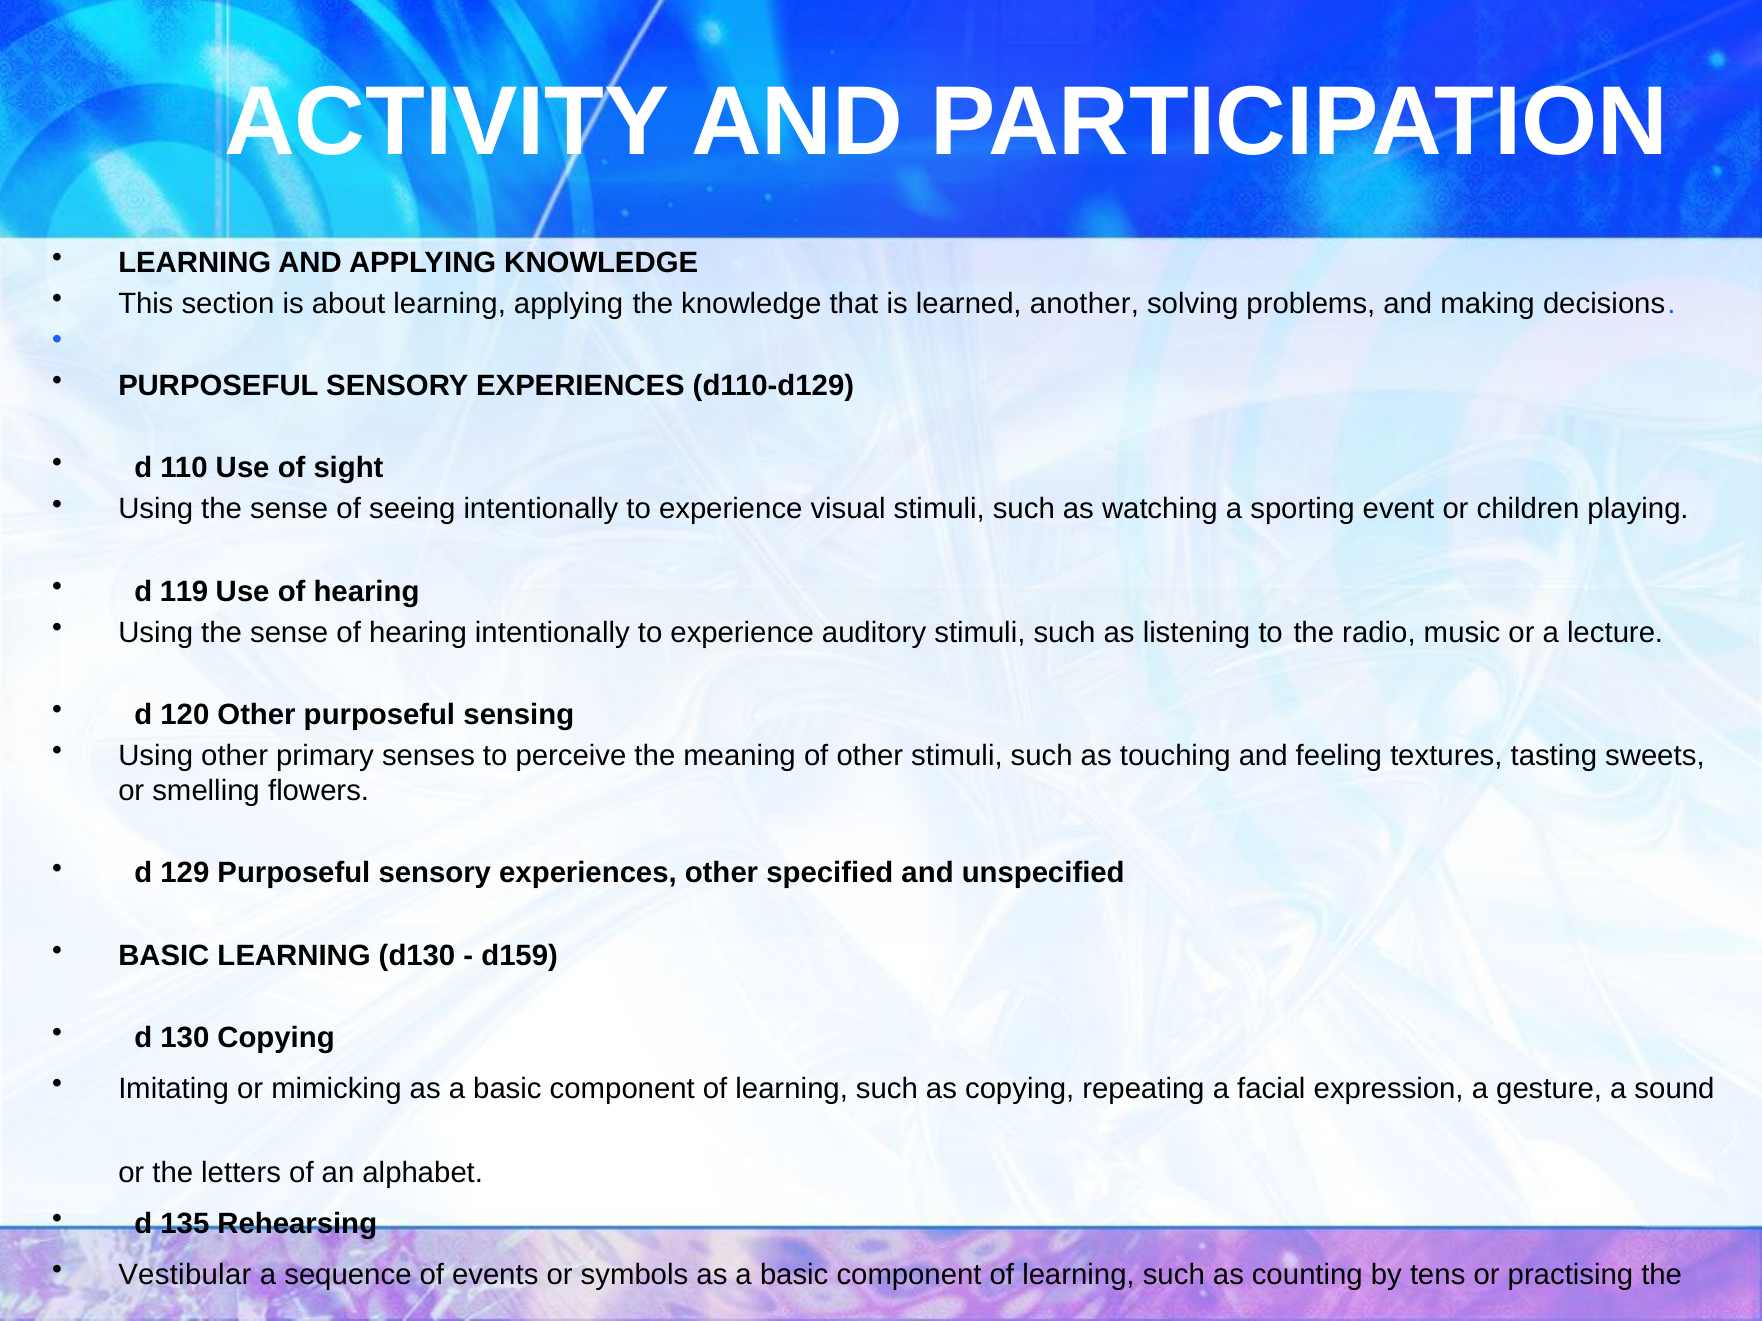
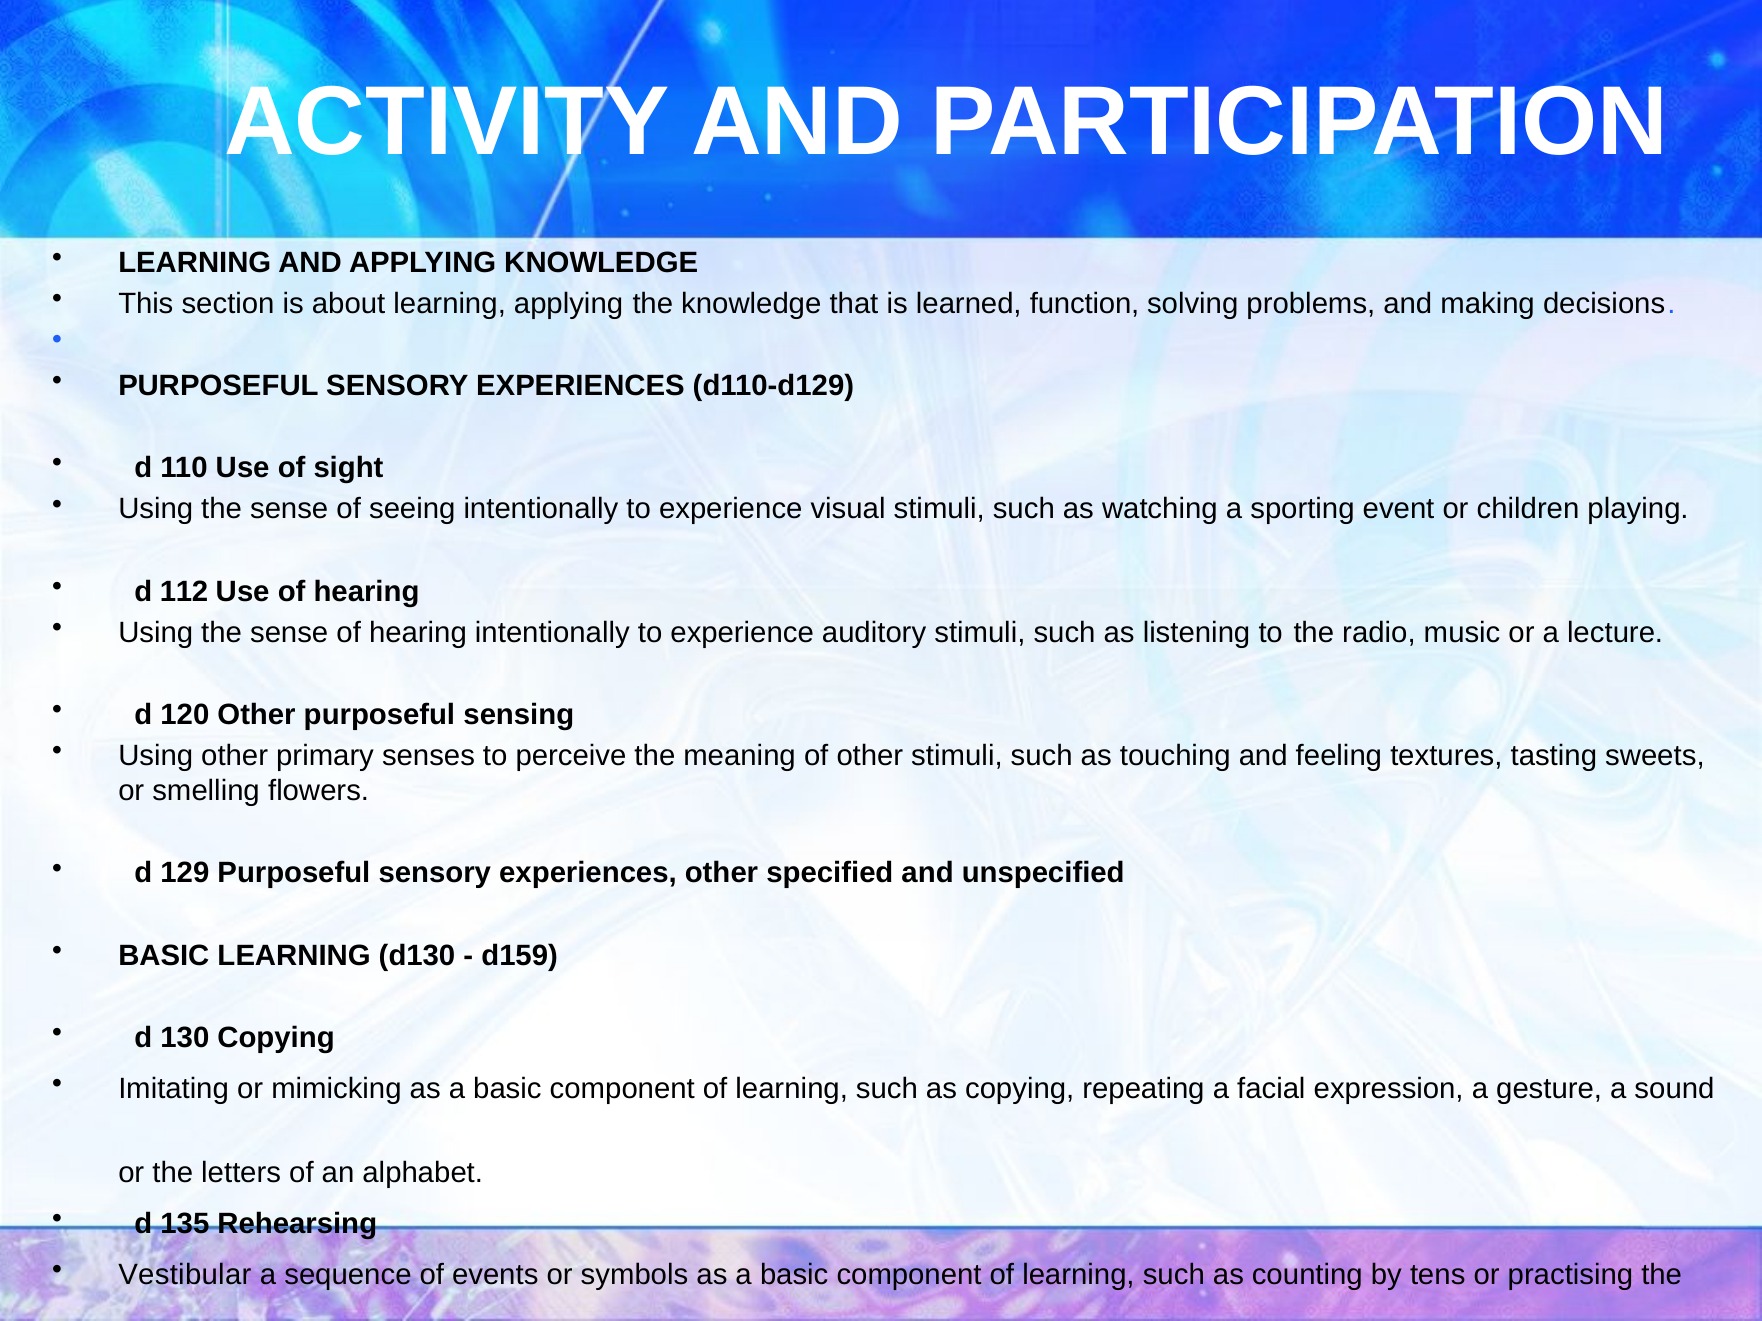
another: another -> function (1085, 304)
119: 119 -> 112 (184, 592)
